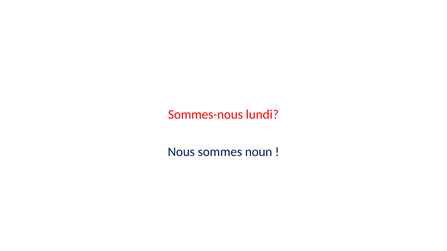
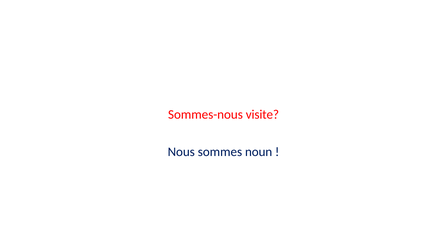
lundi: lundi -> visite (262, 115)
